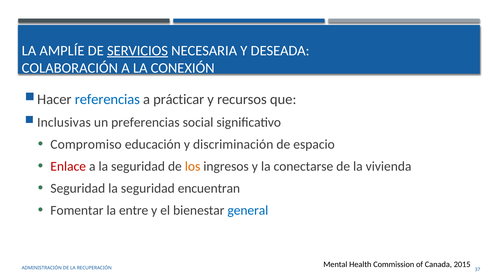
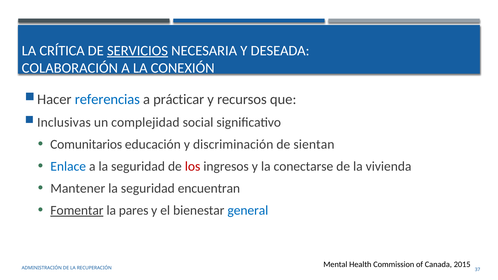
AMPLÍE: AMPLÍE -> CRÍTICA (62, 51)
preferencias: preferencias -> complejidad (145, 122)
Compromiso: Compromiso -> Comunitarios (86, 144)
espacio: espacio -> sientan (314, 144)
Enlace colour: red -> blue (68, 166)
los colour: orange -> red (193, 166)
Seguridad: Seguridad -> Mantener (78, 188)
Fomentar underline: none -> present (77, 210)
entre: entre -> pares (134, 210)
